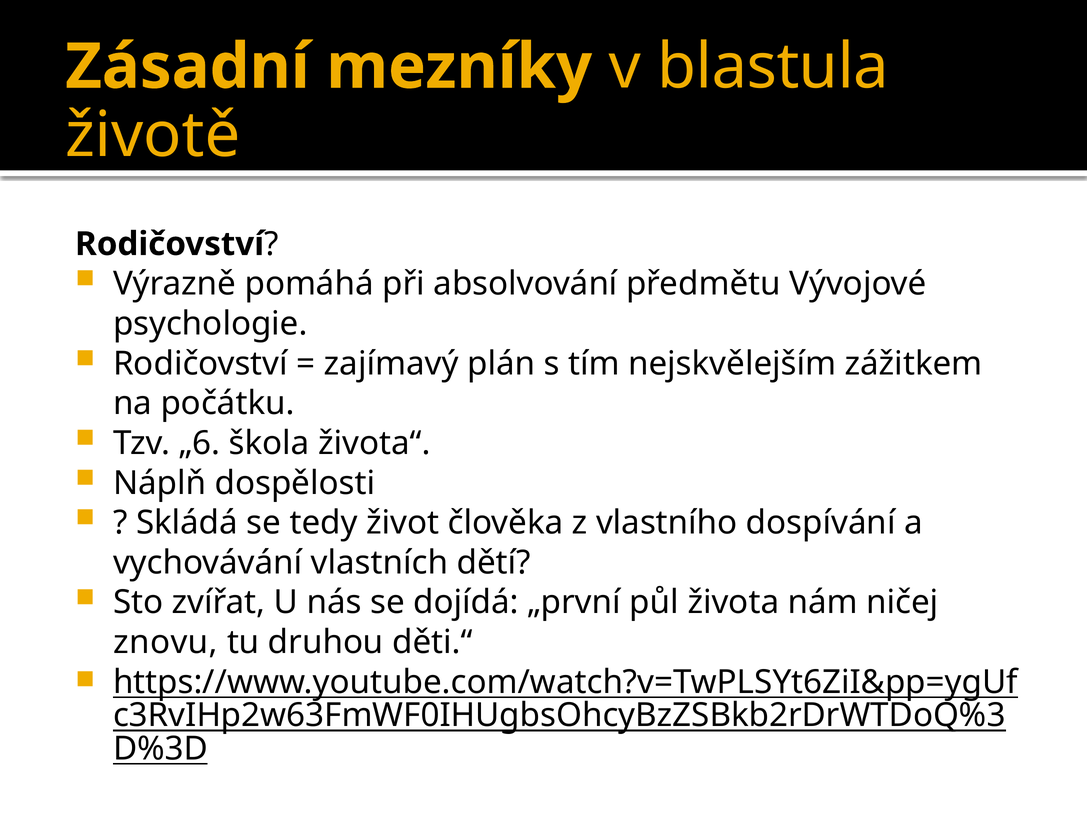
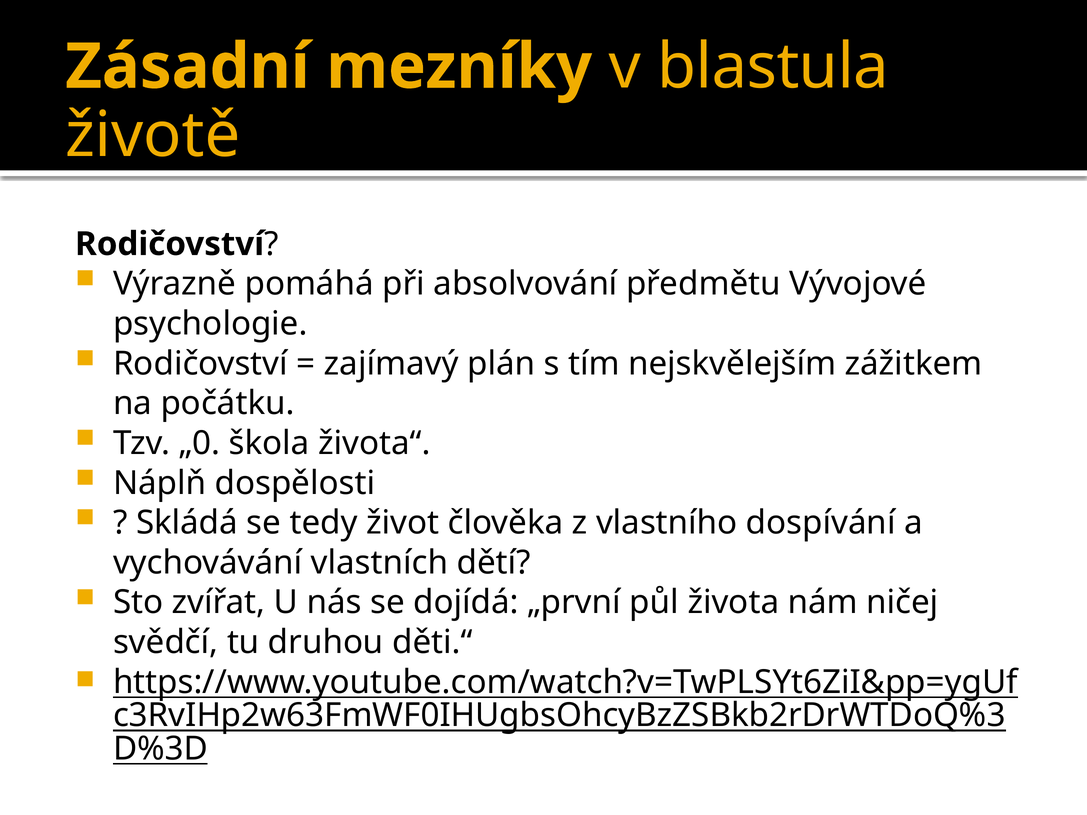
„6: „6 -> „0 (199, 443)
znovu: znovu -> svědčí (166, 643)
